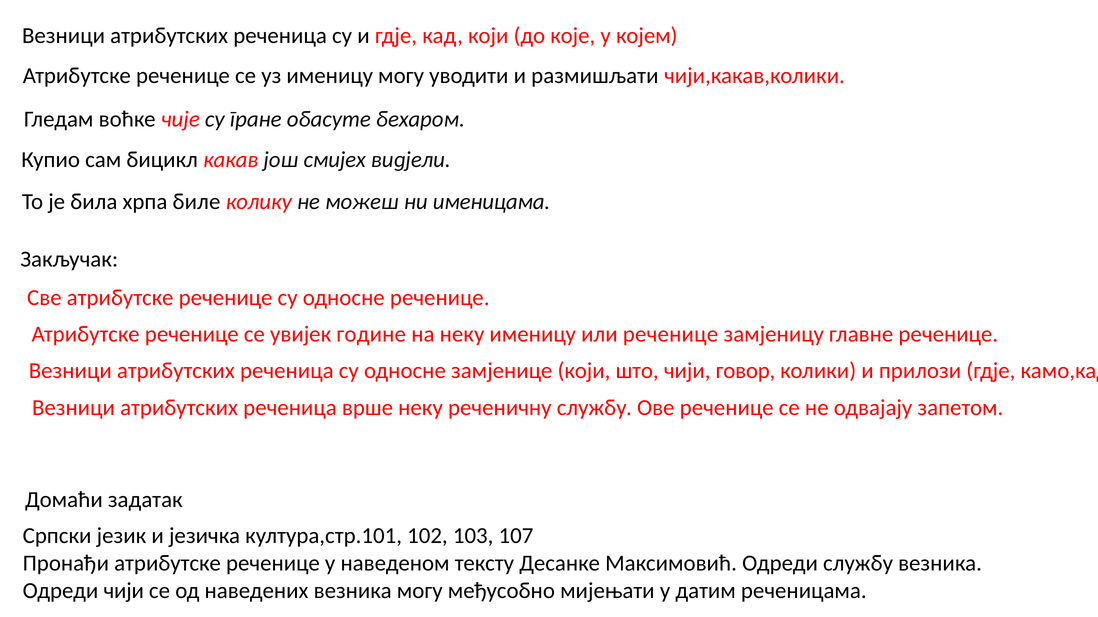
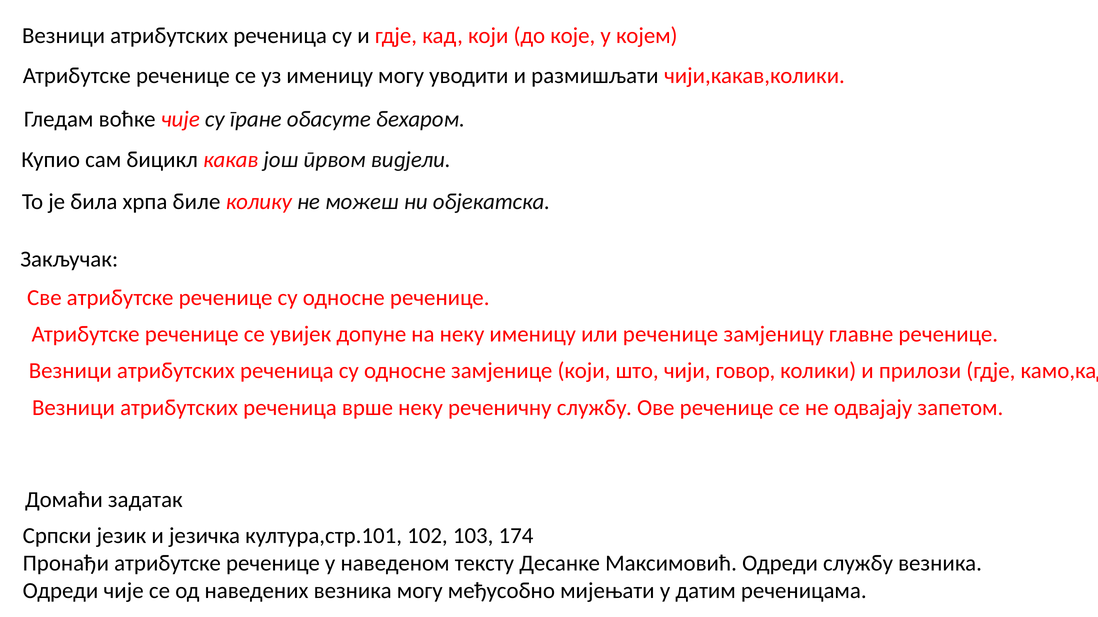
смијех: смијех -> првом (335, 160)
именицама: именицама -> објекатска (491, 202)
године: године -> допуне (371, 335)
107: 107 -> 174 (516, 536)
Одреди чији: чији -> чије (124, 591)
